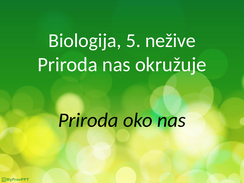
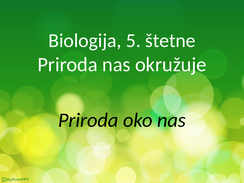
nežive: nežive -> štetne (170, 41)
